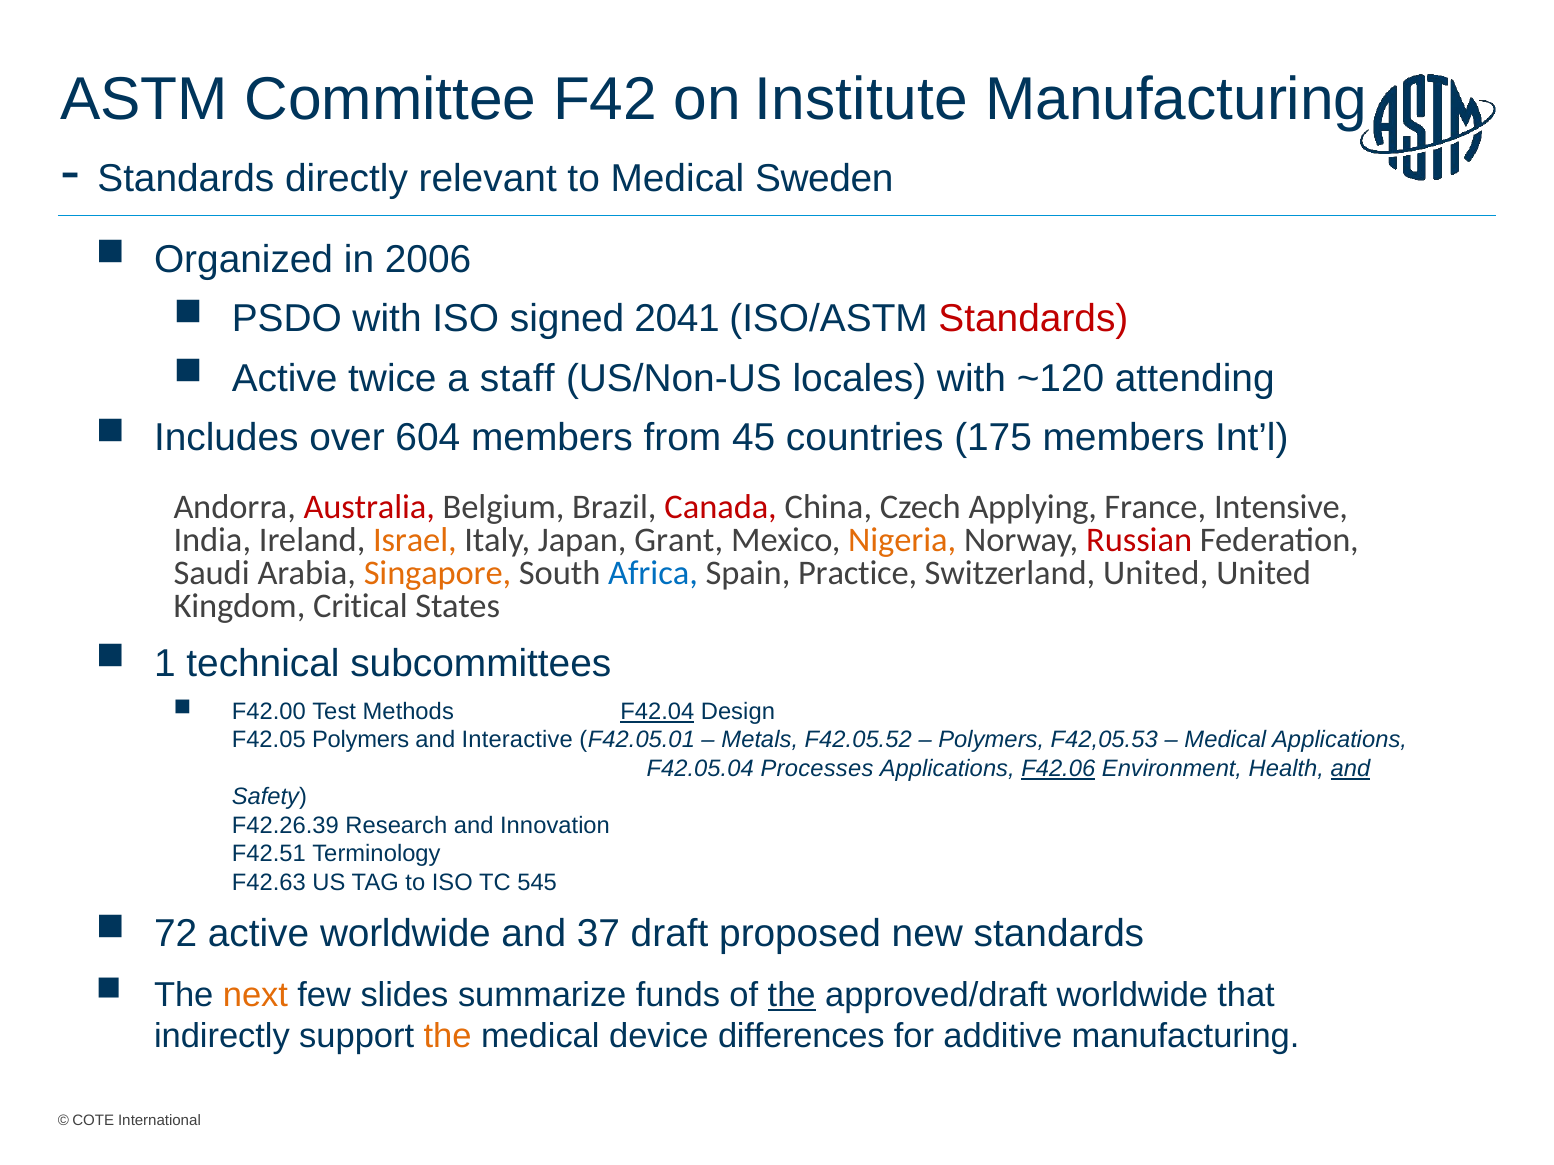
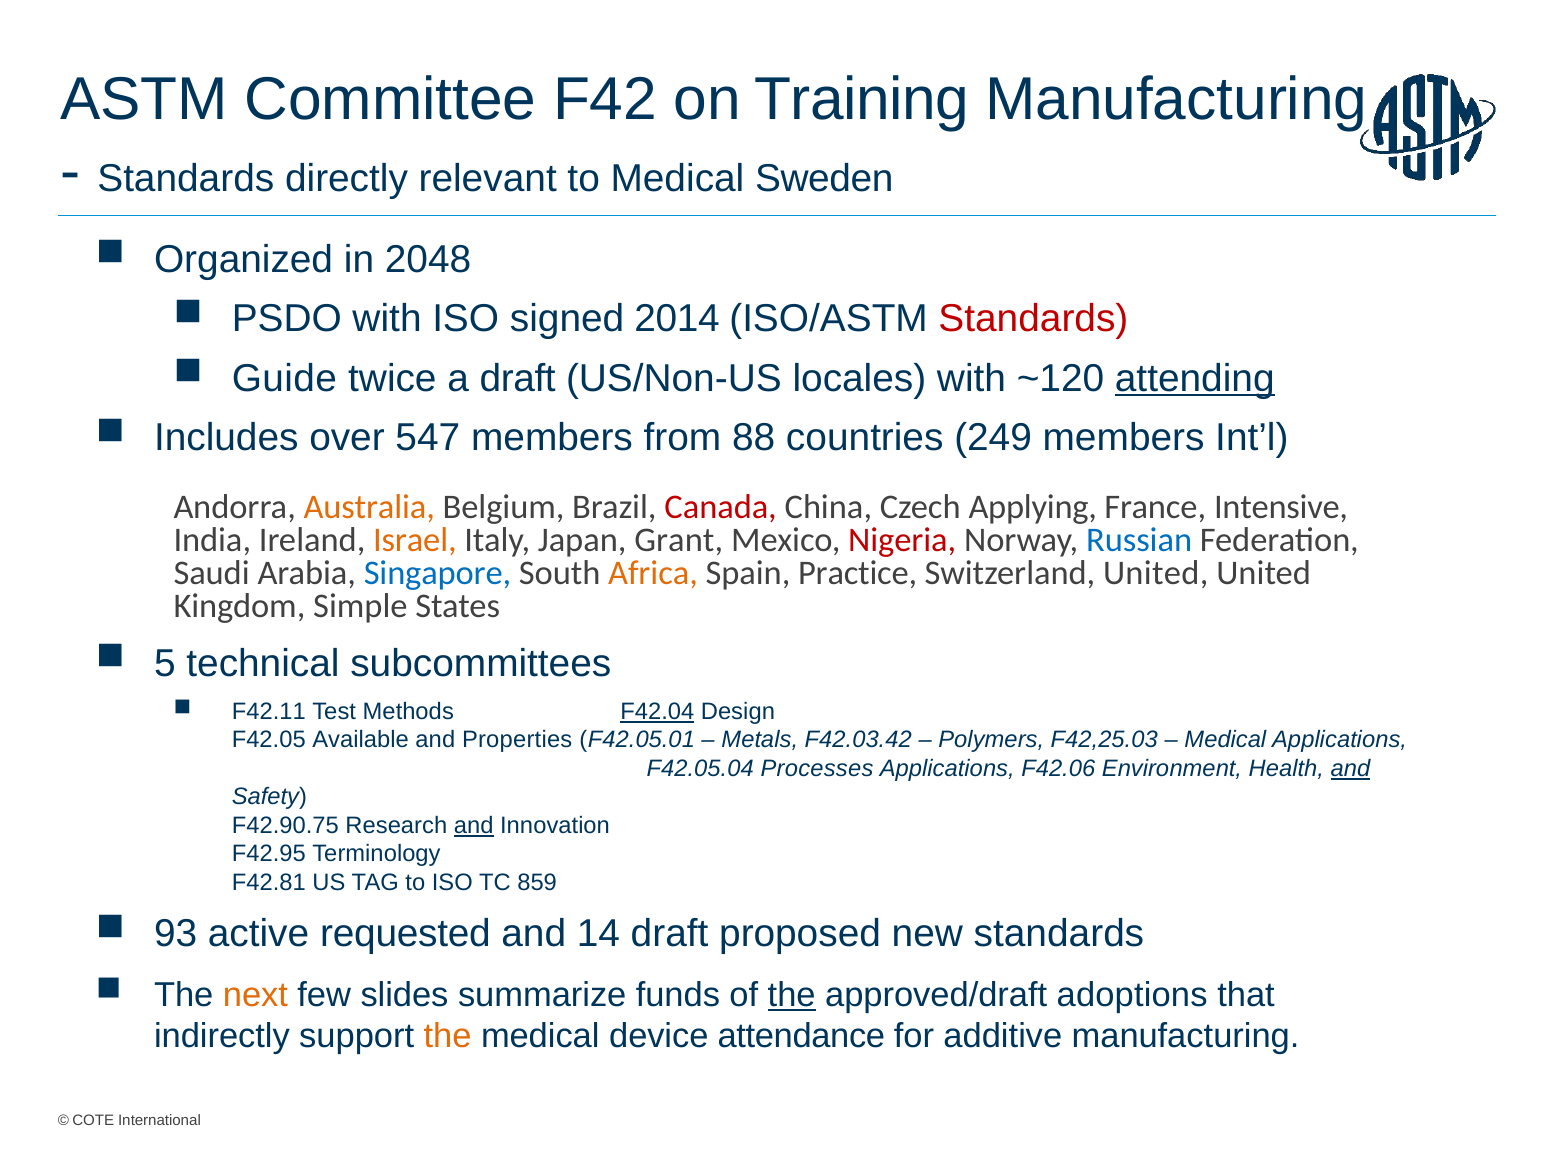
Institute: Institute -> Training (862, 99)
2006: 2006 -> 2048 (428, 259)
2041: 2041 -> 2014 (677, 319)
Active: Active -> Guide (284, 379)
a staff: staff -> draft (518, 379)
attending underline: none -> present (1195, 379)
604: 604 -> 547 (428, 438)
45: 45 -> 88 (754, 438)
175: 175 -> 249 (993, 438)
Australia colour: red -> orange (369, 507)
Nigeria colour: orange -> red (902, 540)
Russian colour: red -> blue (1139, 540)
Singapore colour: orange -> blue (437, 573)
Africa colour: blue -> orange (653, 573)
Critical: Critical -> Simple (360, 606)
1: 1 -> 5 (165, 664)
F42.00: F42.00 -> F42.11 (269, 712)
F42.05 Polymers: Polymers -> Available (361, 740)
Interactive: Interactive -> Properties (517, 740)
F42.05.52: F42.05.52 -> F42.03.42 (858, 740)
F42,05.53: F42,05.53 -> F42,25.03 (1104, 740)
F42.06 underline: present -> none (1058, 769)
F42.26.39: F42.26.39 -> F42.90.75 (285, 826)
and underline: none -> present (474, 826)
F42.51: F42.51 -> F42.95 (269, 854)
F42.63: F42.63 -> F42.81 (269, 883)
545: 545 -> 859 (537, 883)
72: 72 -> 93 (176, 935)
active worldwide: worldwide -> requested (405, 935)
37: 37 -> 14 (598, 935)
approved/draft worldwide: worldwide -> adoptions (1132, 996)
differences: differences -> attendance (801, 1037)
